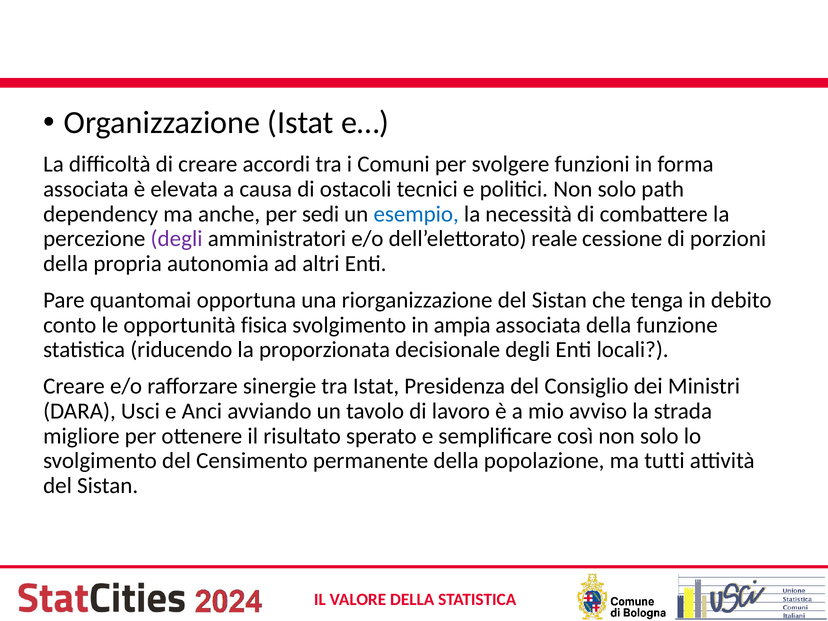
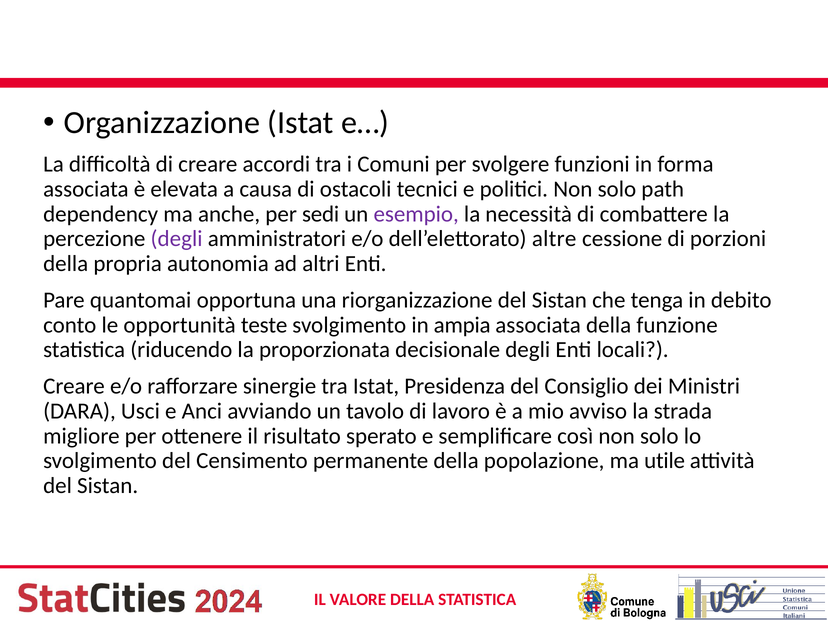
esempio colour: blue -> purple (416, 214)
reale: reale -> altre (554, 239)
fisica: fisica -> teste (264, 325)
tutti: tutti -> utile (665, 461)
